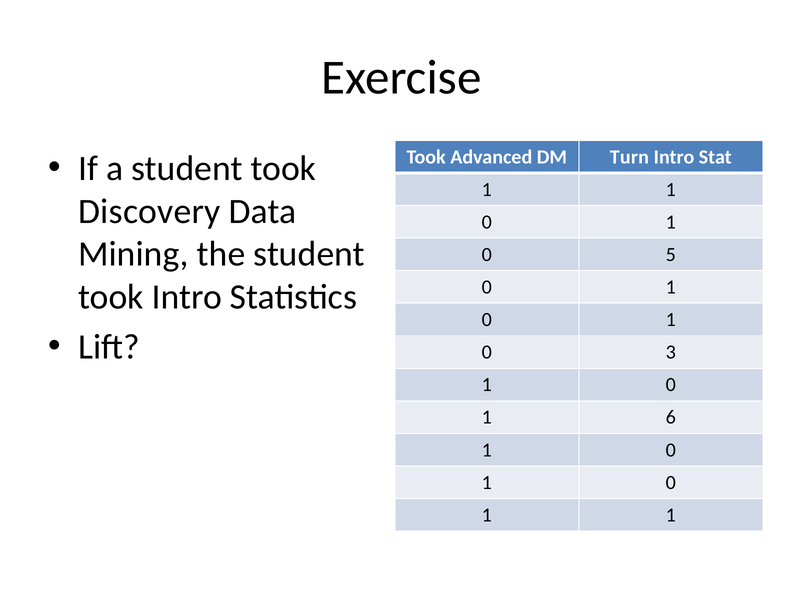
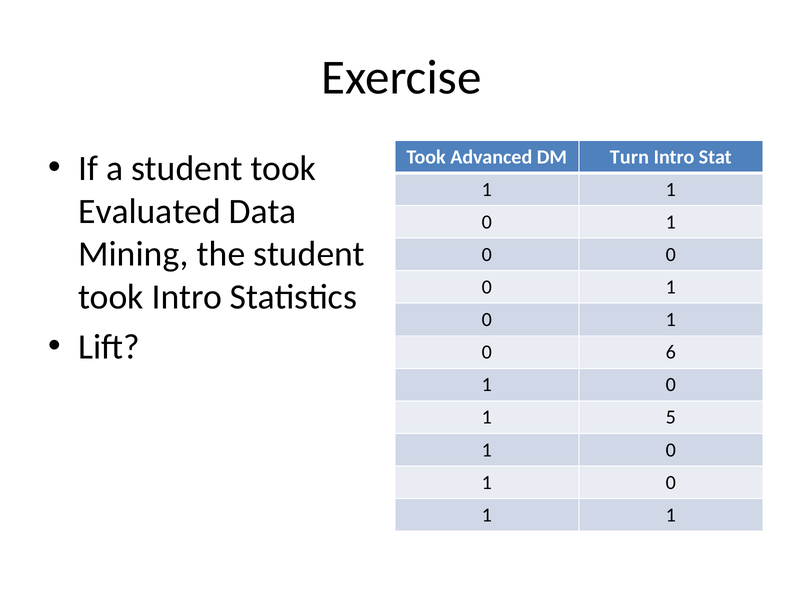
Discovery: Discovery -> Evaluated (150, 211)
5: 5 -> 0 (671, 255)
3: 3 -> 6 (671, 352)
6: 6 -> 5 (671, 418)
